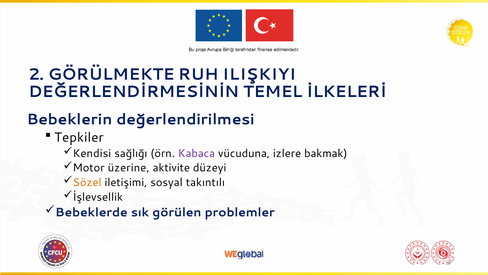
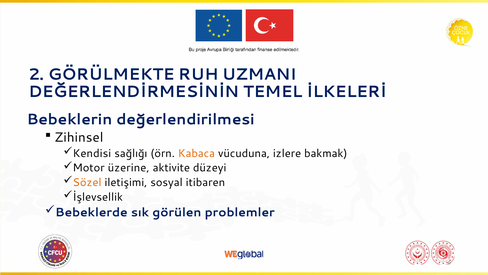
ILIŞKIYI: ILIŞKIYI -> UZMANI (259, 74)
Tepkiler: Tepkiler -> Zihinsel (79, 137)
Kabaca colour: purple -> orange (196, 153)
takıntılı: takıntılı -> itibaren (205, 182)
